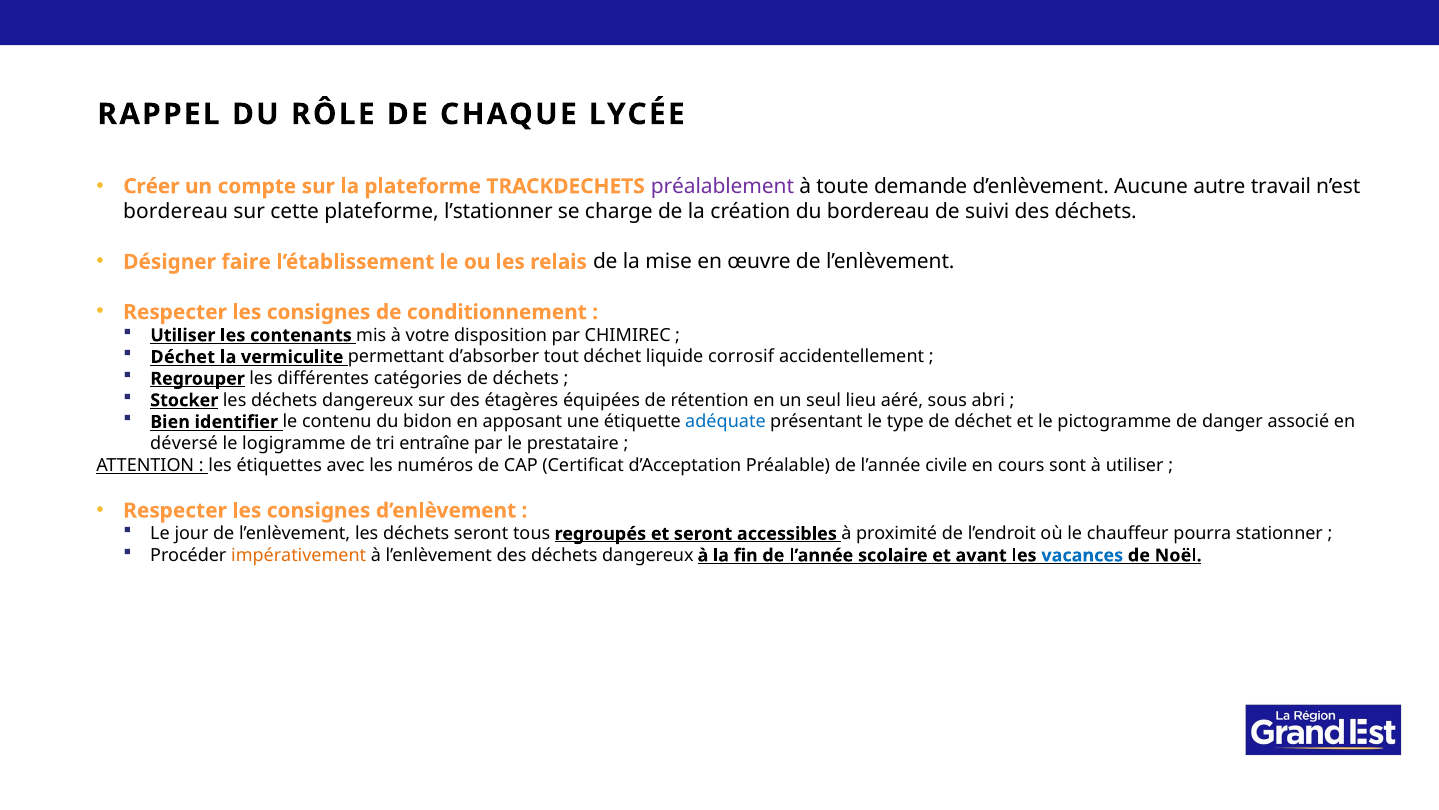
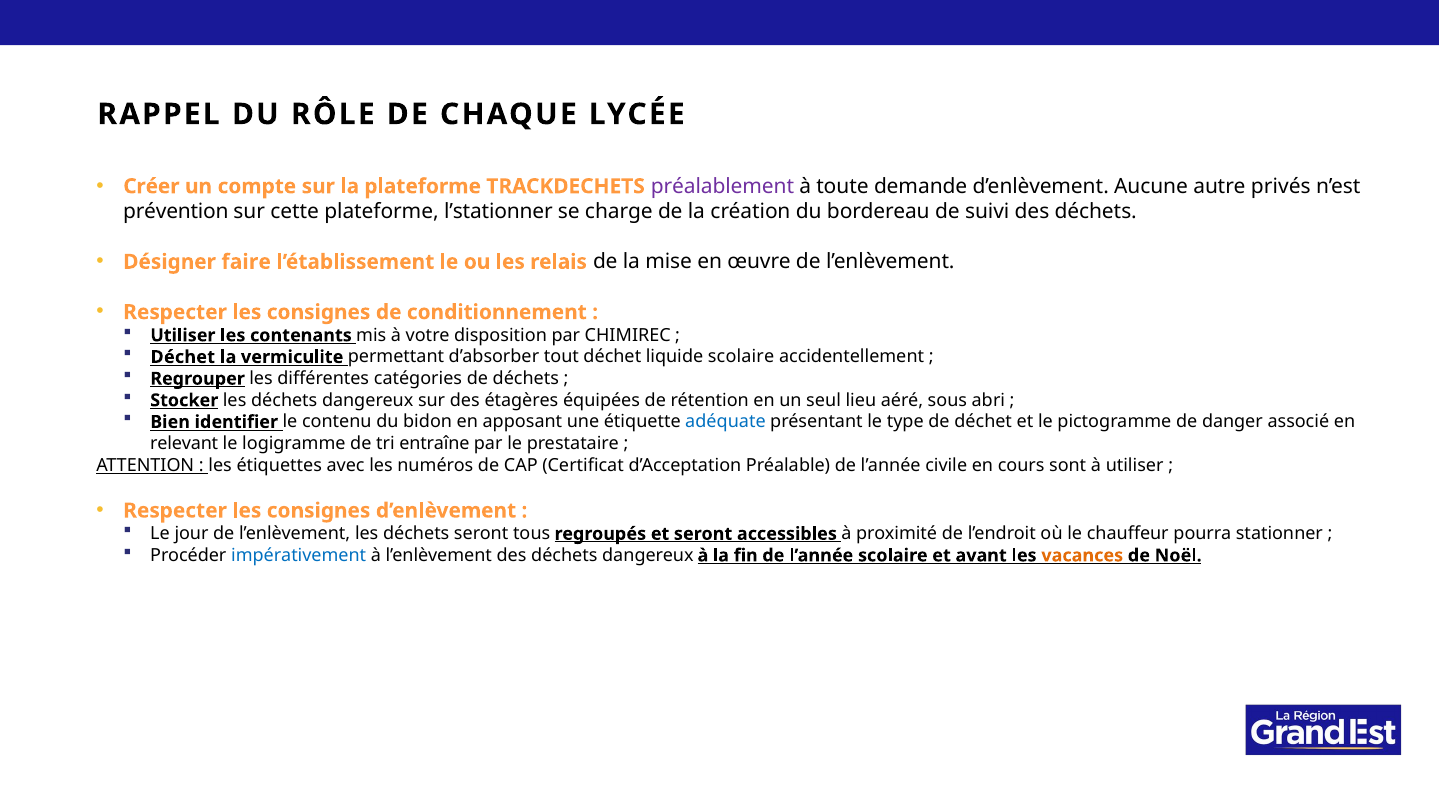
travail: travail -> privés (1281, 186)
bordereau: bordereau -> prévention (176, 211)
liquide corrosif: corrosif -> scolaire (741, 357)
déversé: déversé -> relevant (184, 443)
impérativement colour: orange -> blue (299, 555)
vacances colour: blue -> orange (1082, 555)
